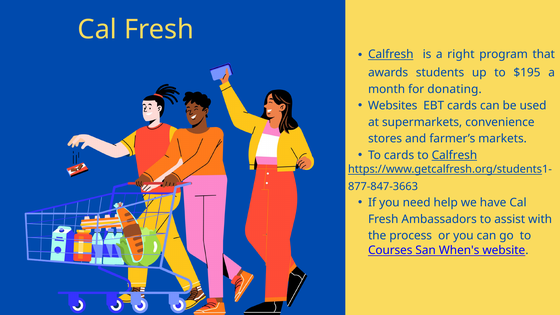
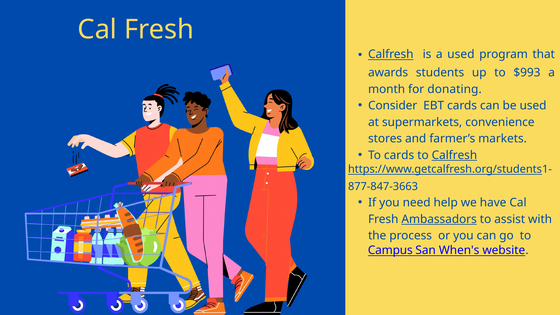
a right: right -> used (461, 54)
$195: $195 -> $993 (527, 73)
Websites: Websites -> Consider (393, 106)
Ambassadors underline: none -> present (439, 219)
Courses: Courses -> Campus (390, 250)
